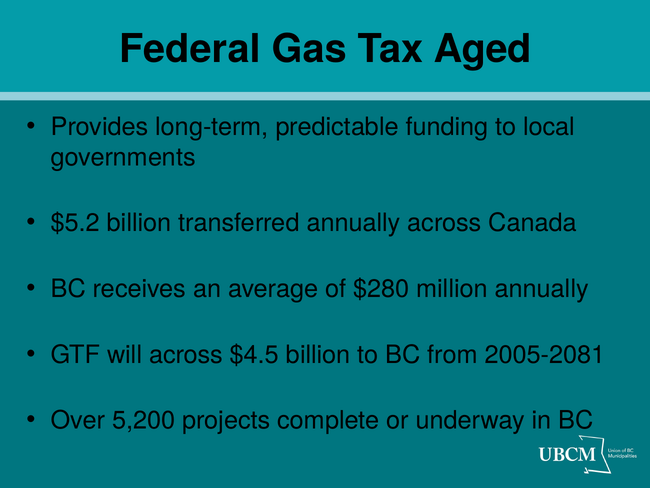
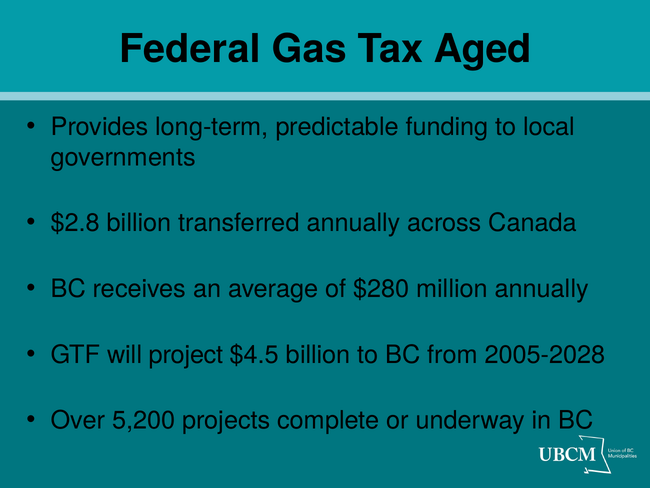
$5.2: $5.2 -> $2.8 (75, 223)
will across: across -> project (186, 354)
2005-2081: 2005-2081 -> 2005-2028 (545, 354)
